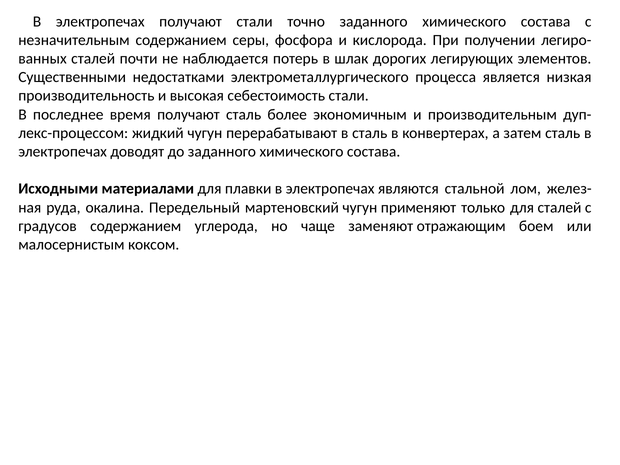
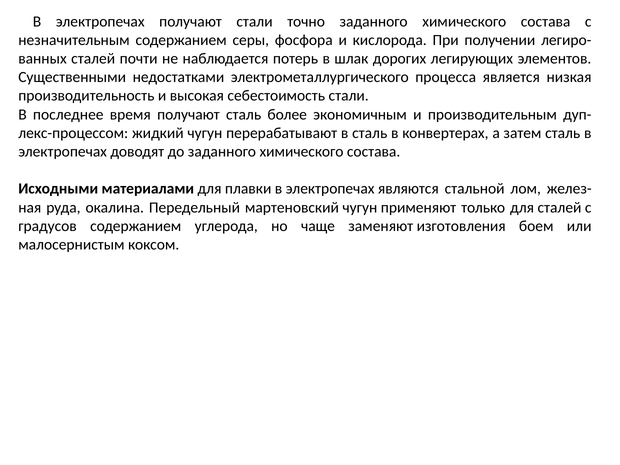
отражающим: отражающим -> изготовления (461, 226)
